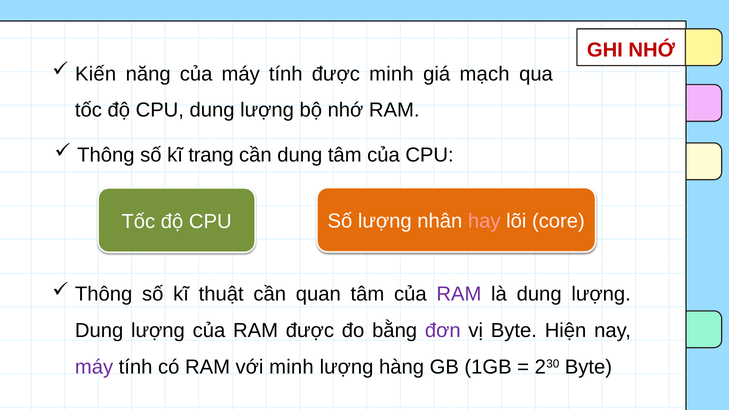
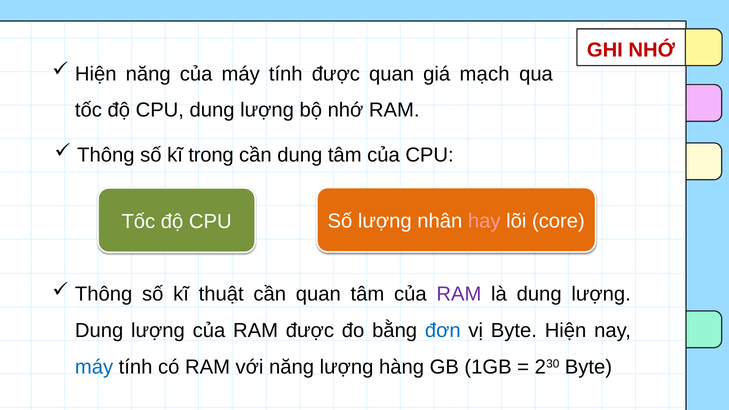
Kiến: Kiến -> Hiện (96, 74)
được minh: minh -> quan (392, 74)
trang: trang -> trong (211, 155)
đơn colour: purple -> blue (443, 331)
máy colour: purple -> blue (94, 367)
với minh: minh -> năng (292, 367)
